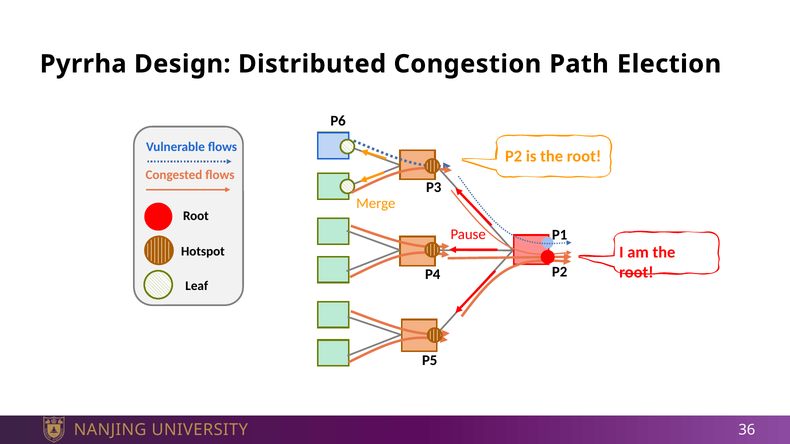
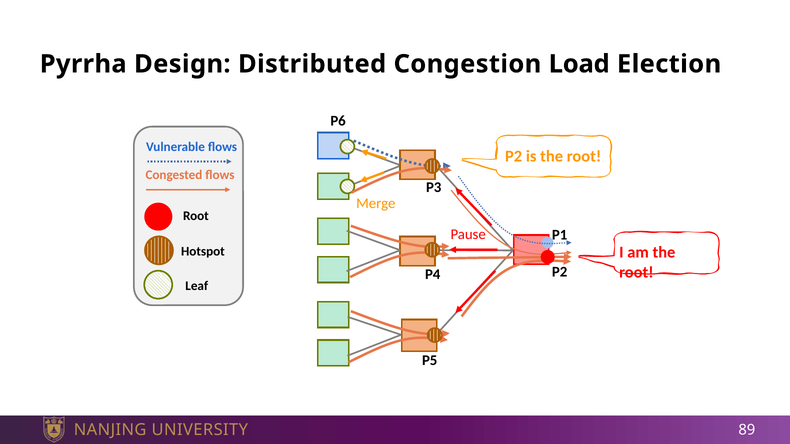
Path: Path -> Load (579, 64)
36: 36 -> 89 (747, 430)
